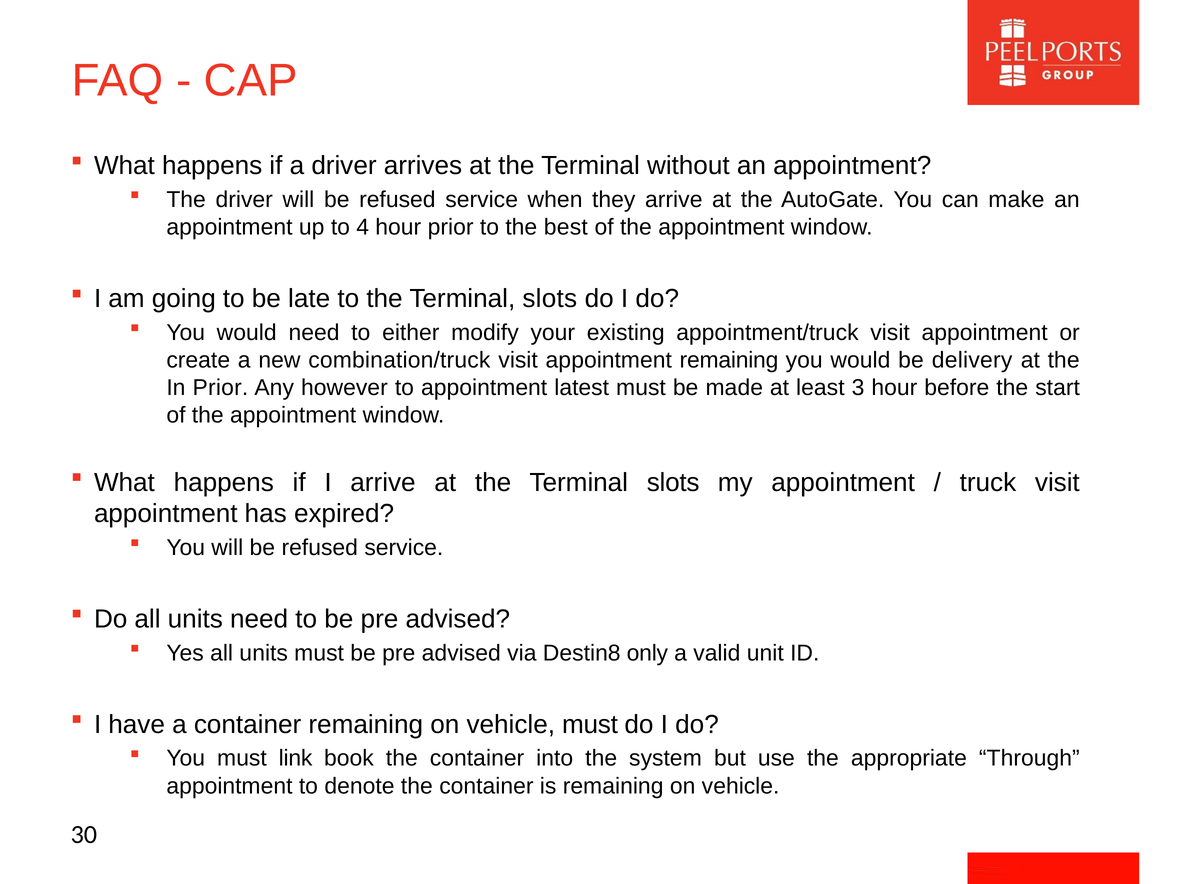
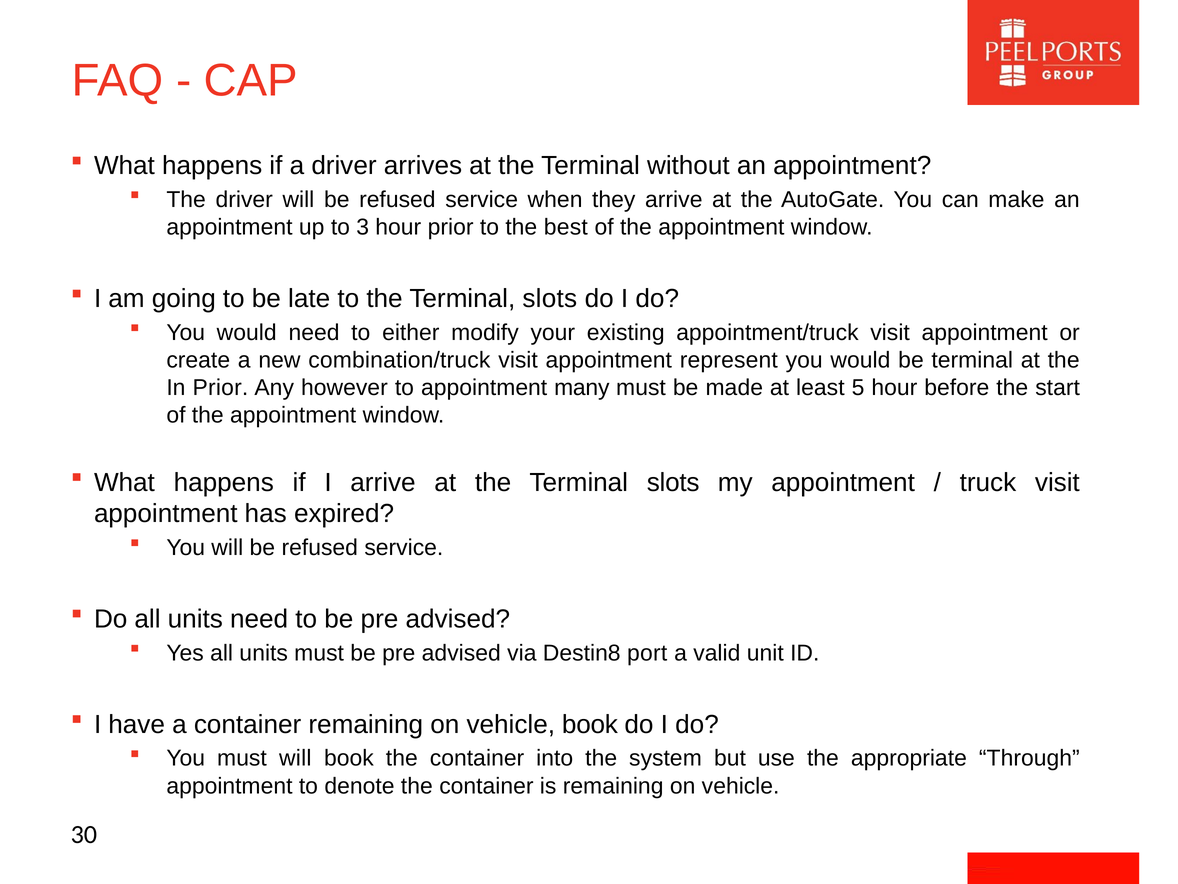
4: 4 -> 3 (363, 227)
appointment remaining: remaining -> represent (729, 360)
be delivery: delivery -> terminal (972, 360)
latest: latest -> many (582, 388)
3: 3 -> 5 (858, 388)
only: only -> port (647, 653)
vehicle must: must -> book (590, 724)
must link: link -> will (295, 758)
